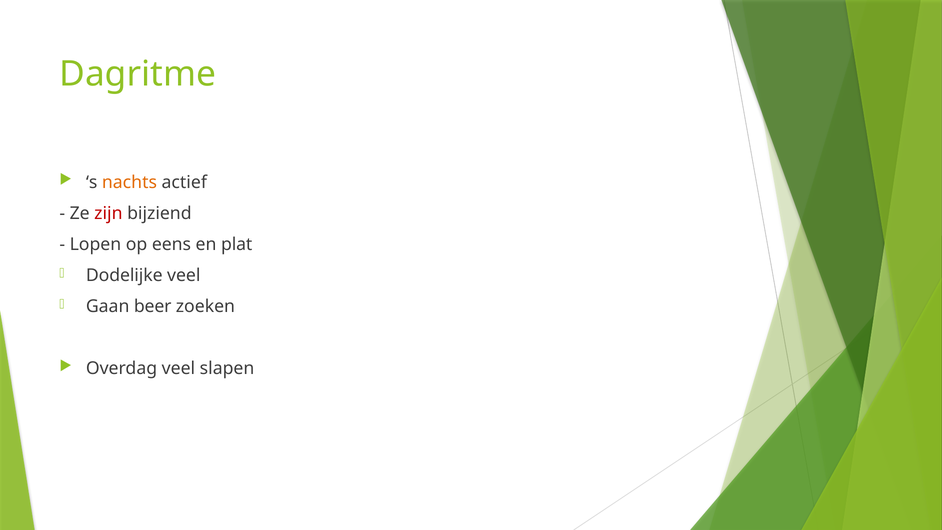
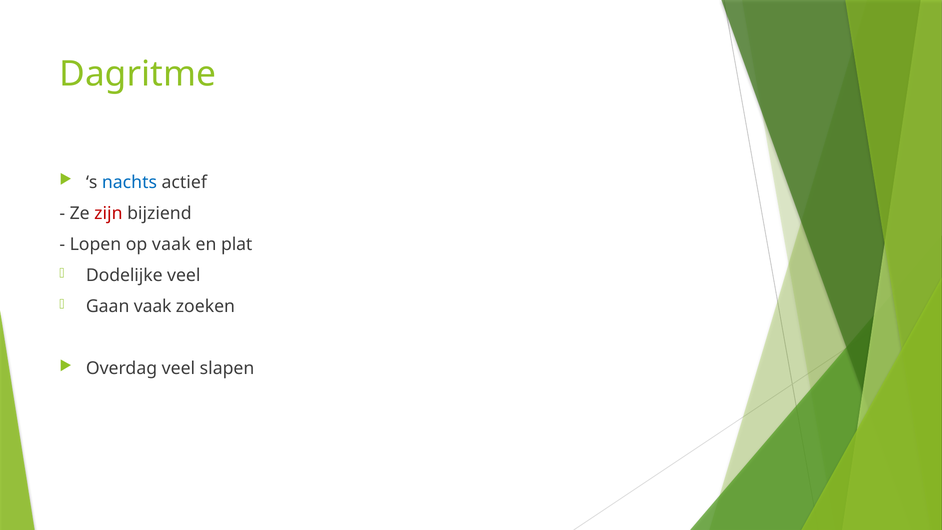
nachts colour: orange -> blue (129, 182)
op eens: eens -> vaak (171, 244)
Gaan beer: beer -> vaak (153, 306)
